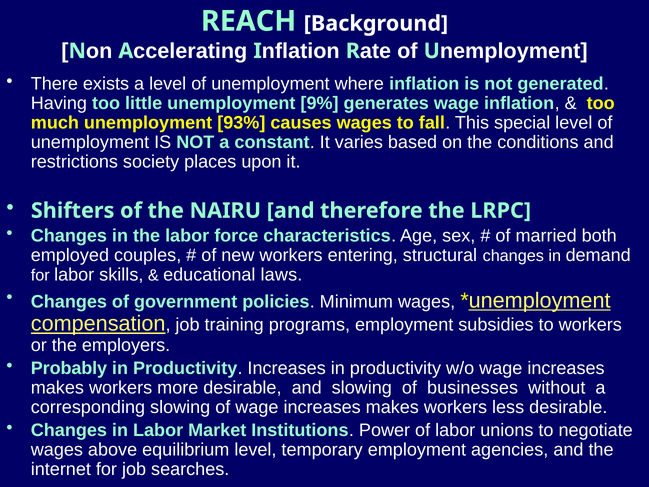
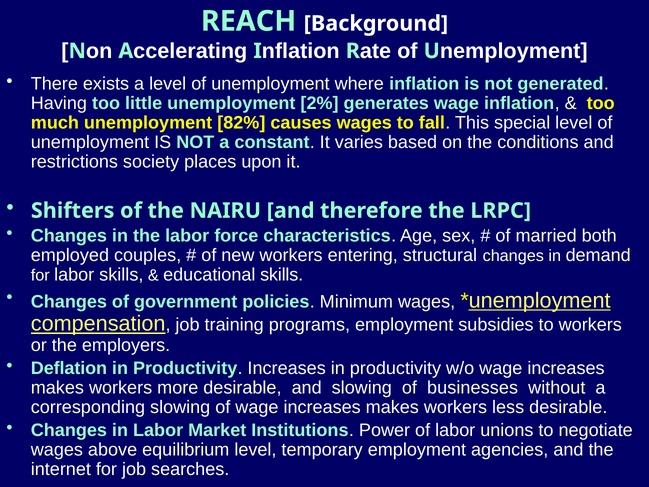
9%: 9% -> 2% (320, 103)
93%: 93% -> 82% (241, 123)
educational laws: laws -> skills (282, 274)
Probably: Probably -> Deflation (69, 368)
